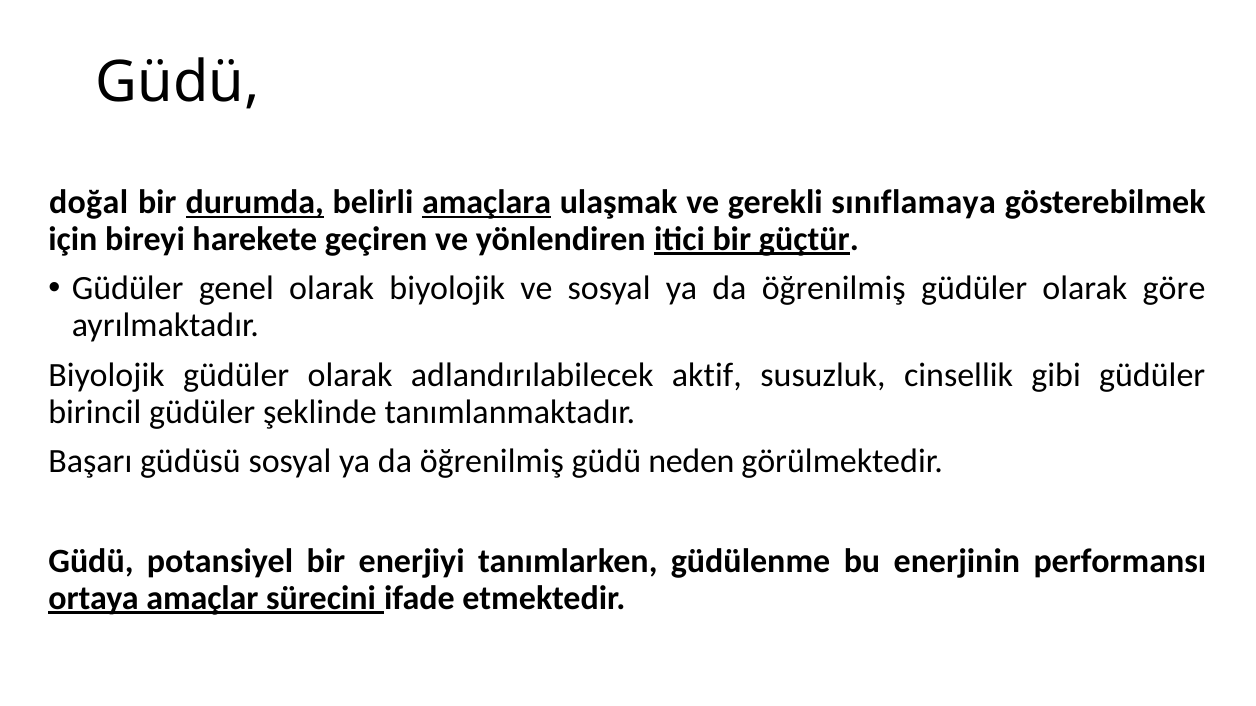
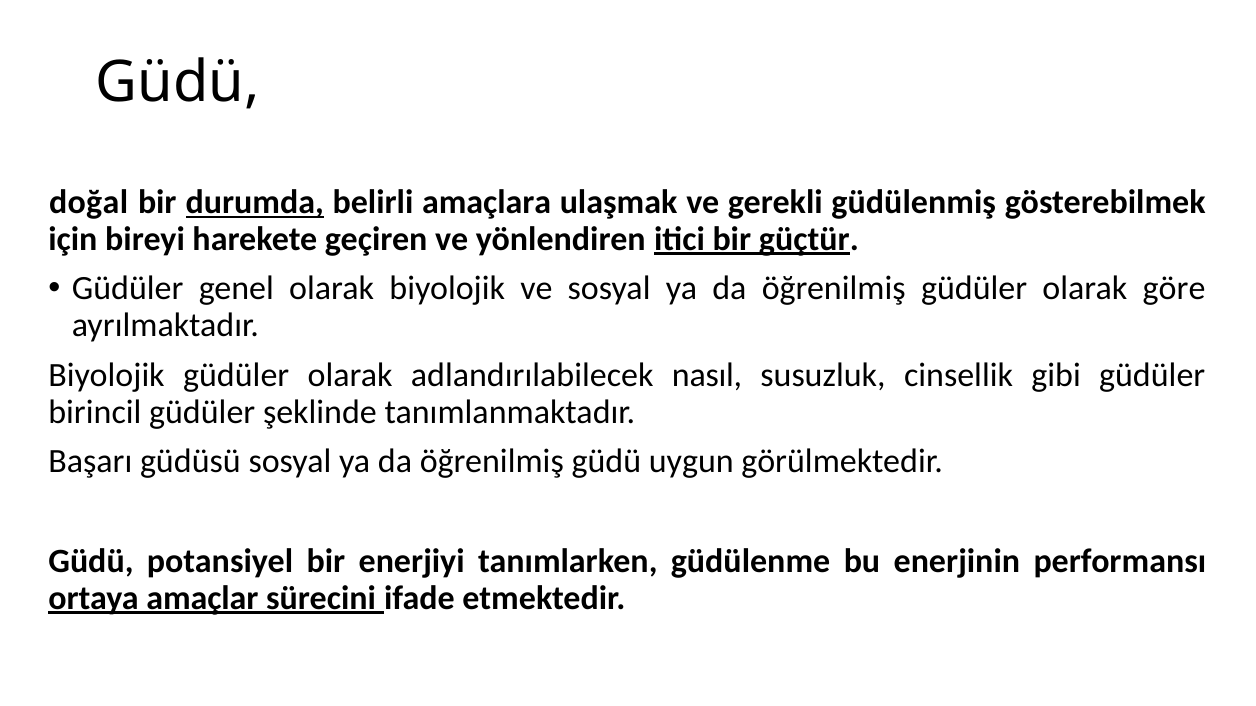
amaçlara underline: present -> none (487, 202)
sınıflamaya: sınıflamaya -> güdülenmiş (914, 202)
aktif: aktif -> nasıl (707, 375)
neden: neden -> uygun (691, 462)
